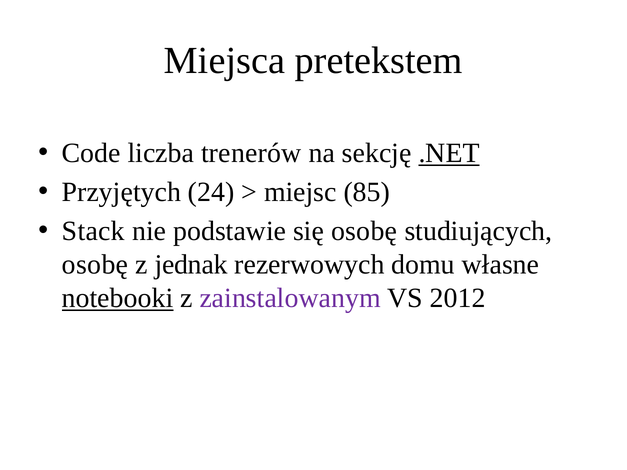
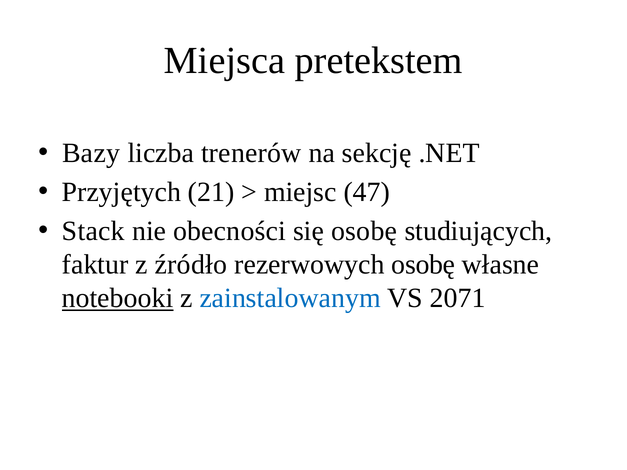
Code: Code -> Bazy (91, 153)
.NET underline: present -> none (449, 153)
24: 24 -> 21 (211, 192)
85: 85 -> 47 (367, 192)
podstawie: podstawie -> obecności (230, 231)
osobę: osobę -> faktur (95, 265)
jednak: jednak -> źródło (191, 265)
rezerwowych domu: domu -> osobę (423, 265)
zainstalowanym colour: purple -> blue (290, 298)
2012: 2012 -> 2071 (458, 298)
